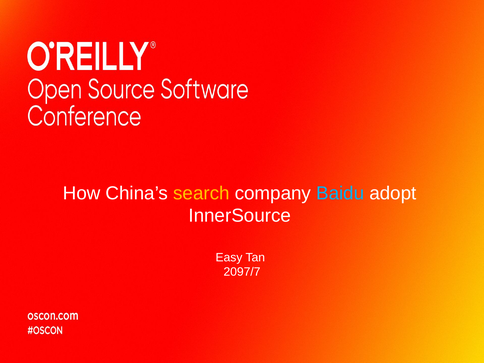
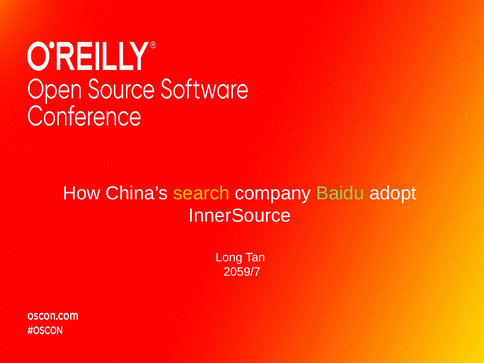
Baidu colour: light blue -> light green (340, 193)
Easy: Easy -> Long (229, 257)
2097/7: 2097/7 -> 2059/7 (242, 272)
